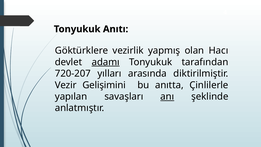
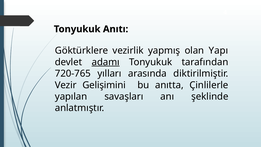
Hacı: Hacı -> Yapı (218, 50)
720-207: 720-207 -> 720-765 (73, 73)
anı underline: present -> none (167, 96)
